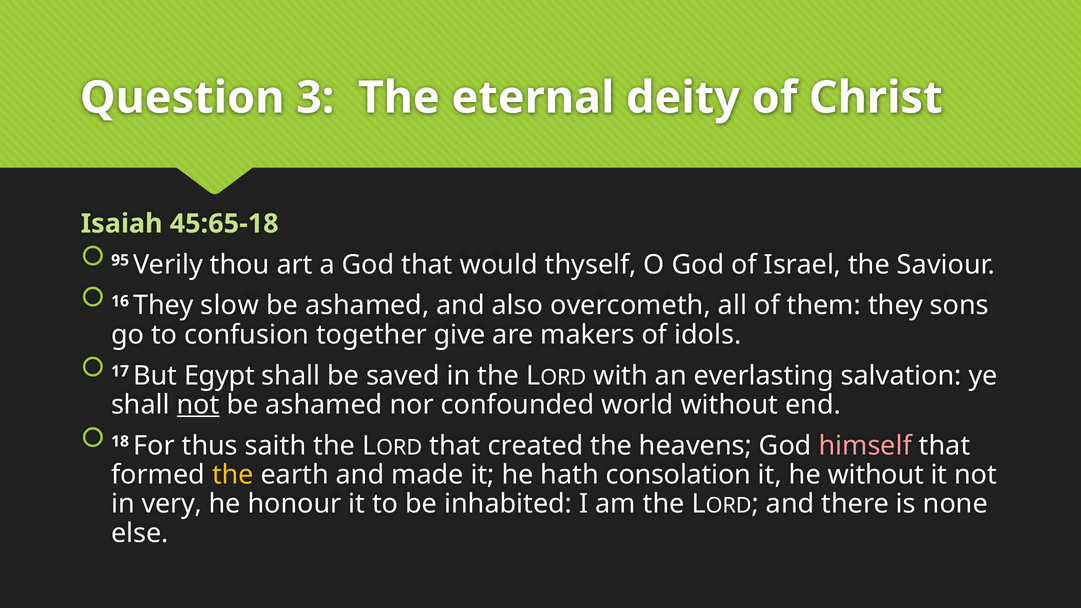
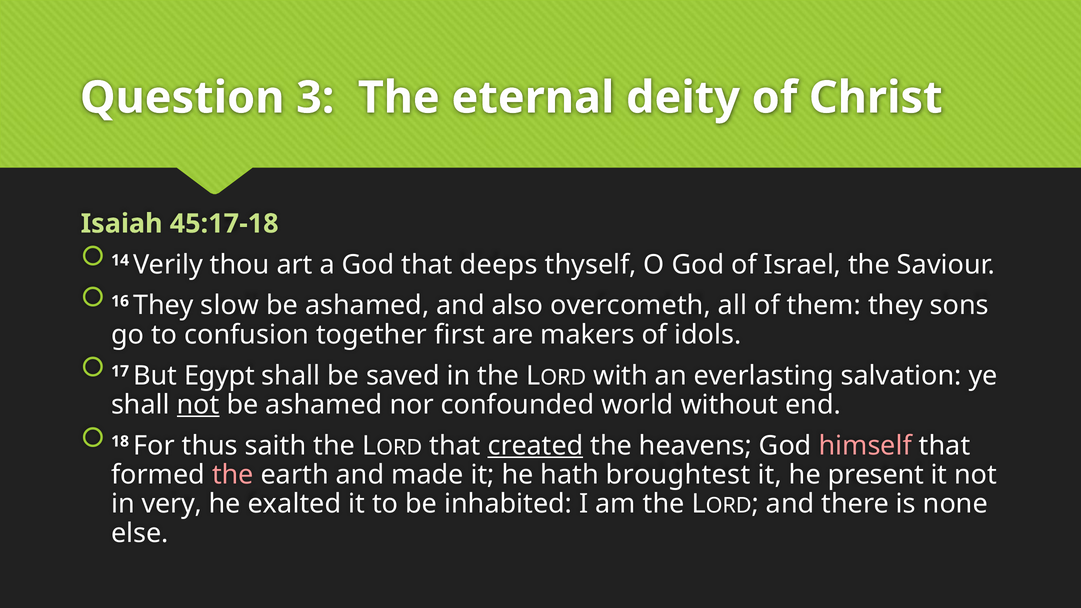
45:65-18: 45:65-18 -> 45:17-18 (224, 224)
95: 95 -> 14 (120, 260)
would: would -> deeps (499, 265)
give: give -> first (460, 335)
created underline: none -> present (536, 446)
the colour: yellow -> pink (233, 475)
consolation: consolation -> broughtest (678, 475)
he without: without -> present (876, 475)
honour: honour -> exalted (294, 504)
